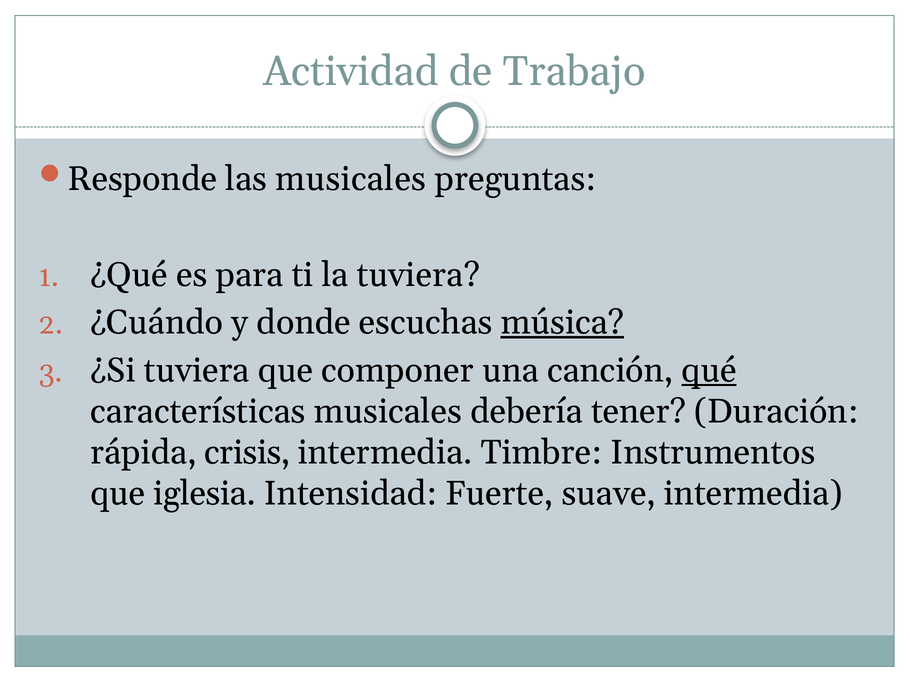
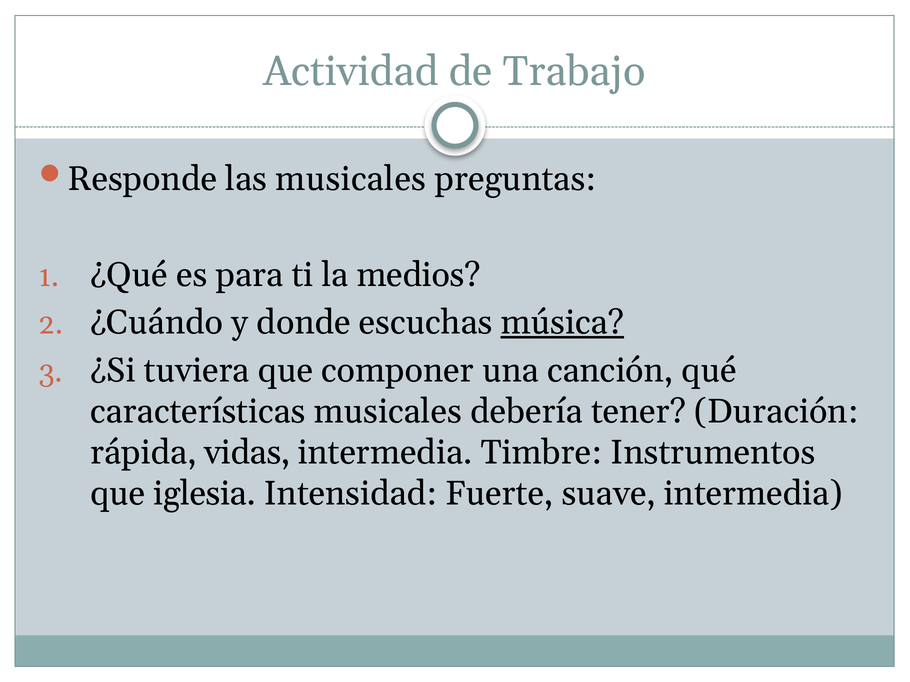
la tuviera: tuviera -> medios (419, 275)
qué underline: present -> none (709, 371)
crisis: crisis -> vidas (247, 453)
